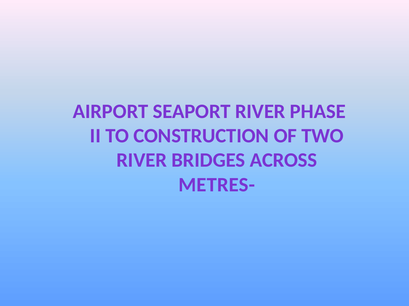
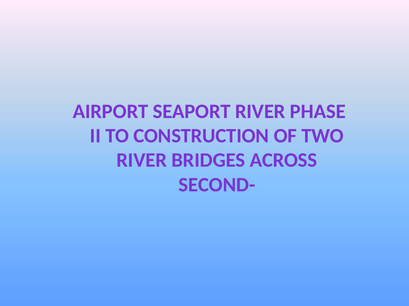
METRES-: METRES- -> SECOND- (217, 185)
